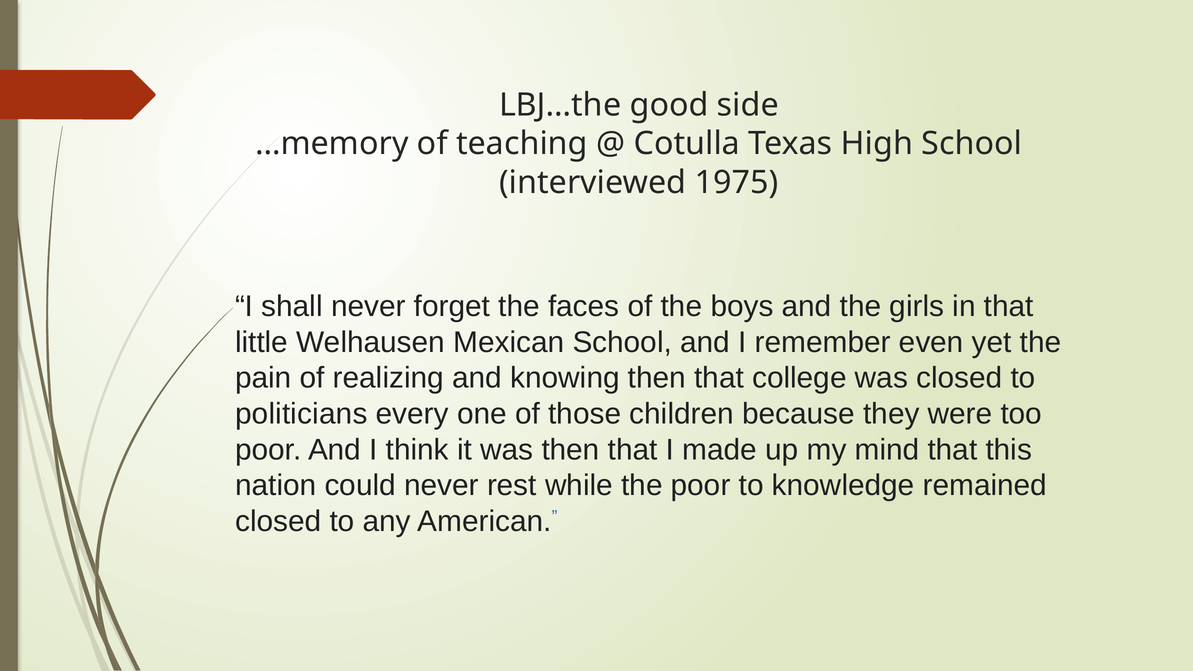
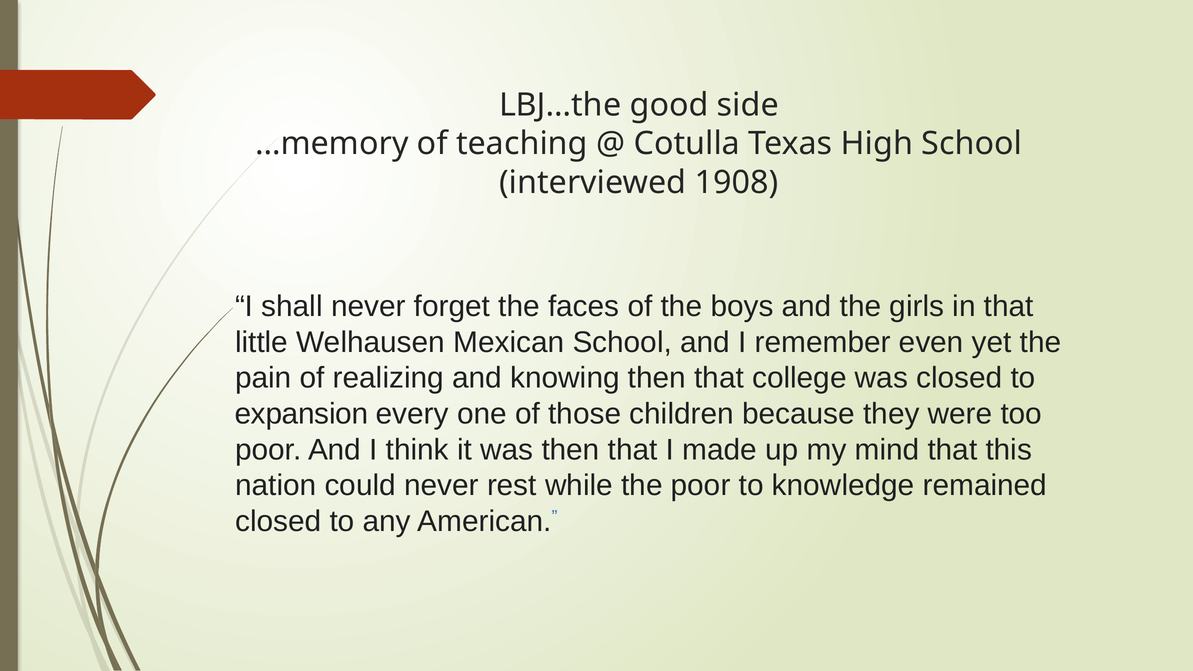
1975: 1975 -> 1908 (737, 182)
politicians: politicians -> expansion (301, 414)
